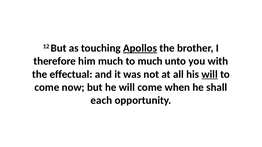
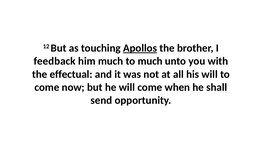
therefore: therefore -> feedback (55, 61)
will underline: present -> none (210, 74)
each: each -> send (101, 101)
